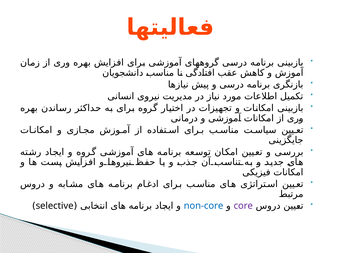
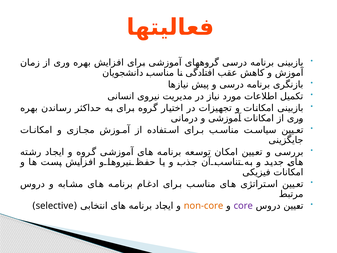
non-core colour: blue -> orange (203, 206)
